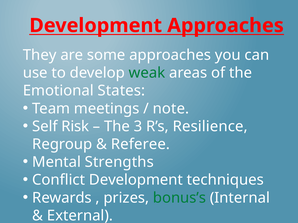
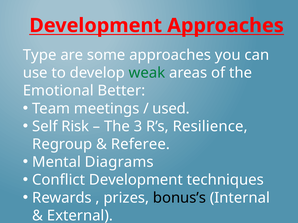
They: They -> Type (40, 55)
States: States -> Better (121, 91)
note: note -> used (171, 109)
Strengths: Strengths -> Diagrams (119, 162)
bonus’s colour: green -> black (180, 198)
